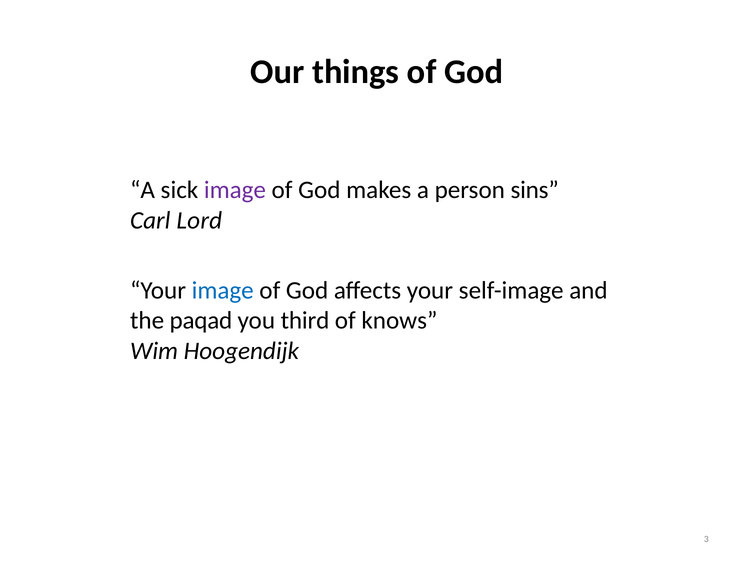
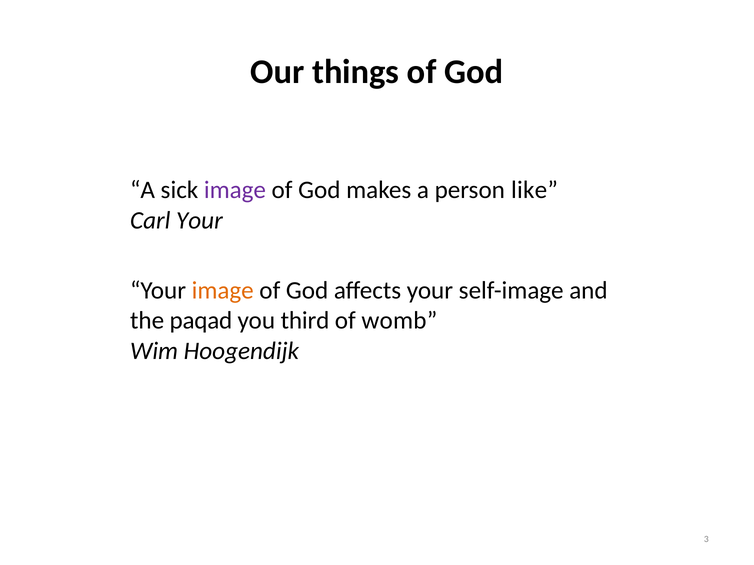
sins: sins -> like (534, 190)
Carl Lord: Lord -> Your (199, 220)
image colour: blue -> orange (223, 291)
knows: knows -> womb (399, 321)
